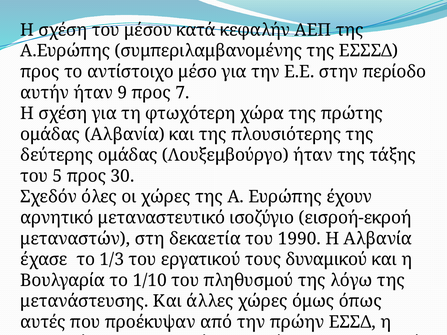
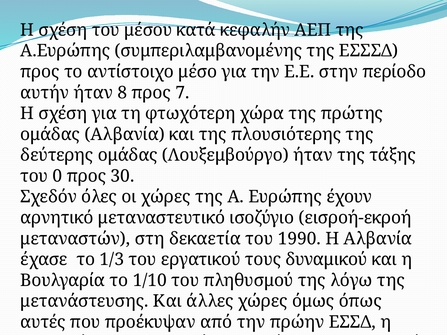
9: 9 -> 8 (122, 93)
5: 5 -> 0 (57, 176)
